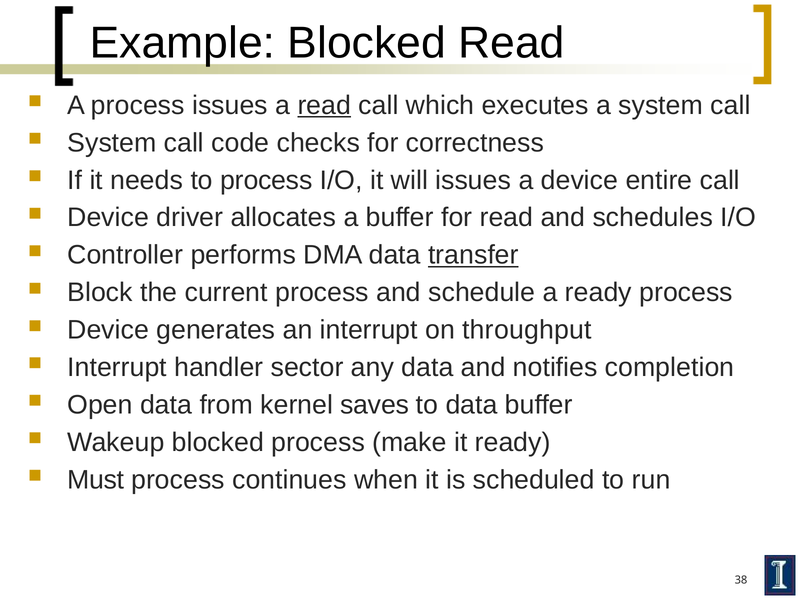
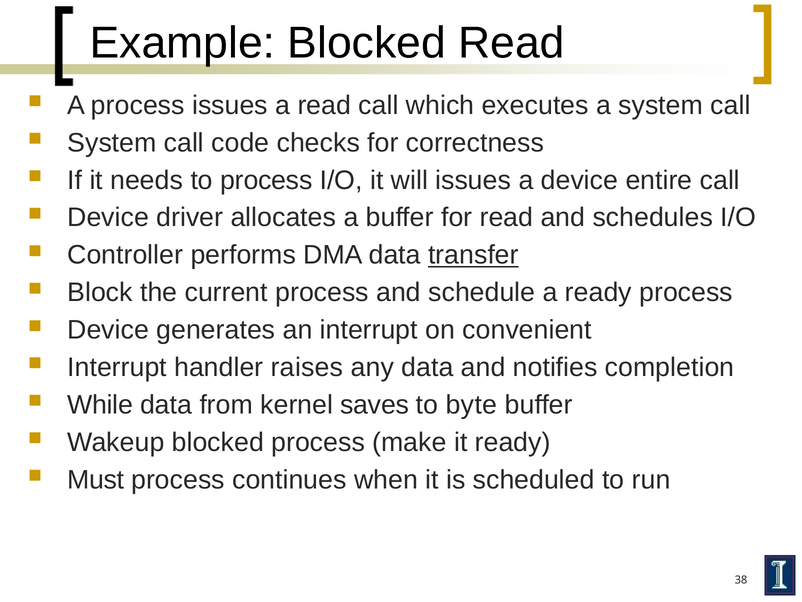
read underline: present -> none (324, 105)
throughput: throughput -> convenient (527, 330)
sector: sector -> raises (307, 367)
Open: Open -> While (100, 405)
to data: data -> byte (471, 405)
